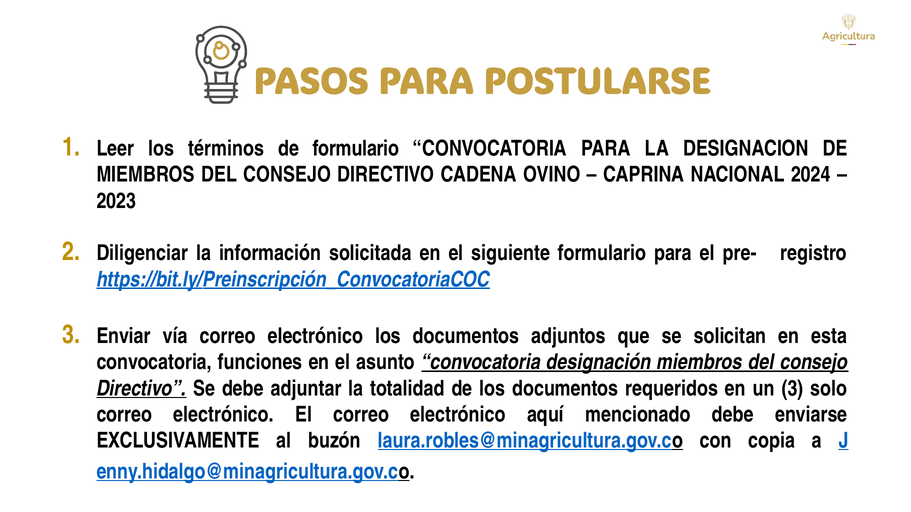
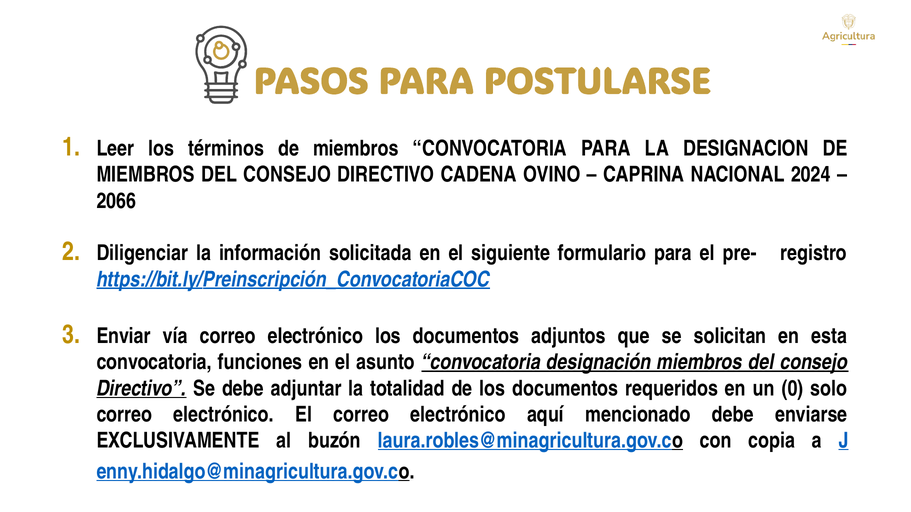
términos de formulario: formulario -> miembros (356, 149)
2023: 2023 -> 2066 (116, 201)
un 3: 3 -> 0 (793, 389)
